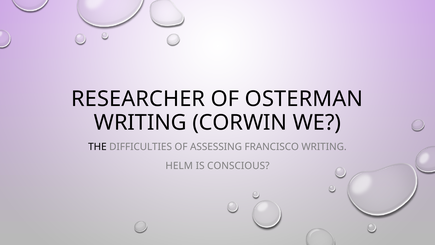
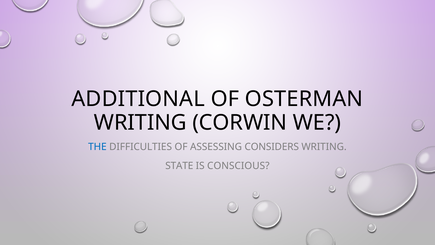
RESEARCHER: RESEARCHER -> ADDITIONAL (138, 99)
THE colour: black -> blue (97, 147)
FRANCISCO: FRANCISCO -> CONSIDERS (272, 147)
HELM: HELM -> STATE (179, 166)
